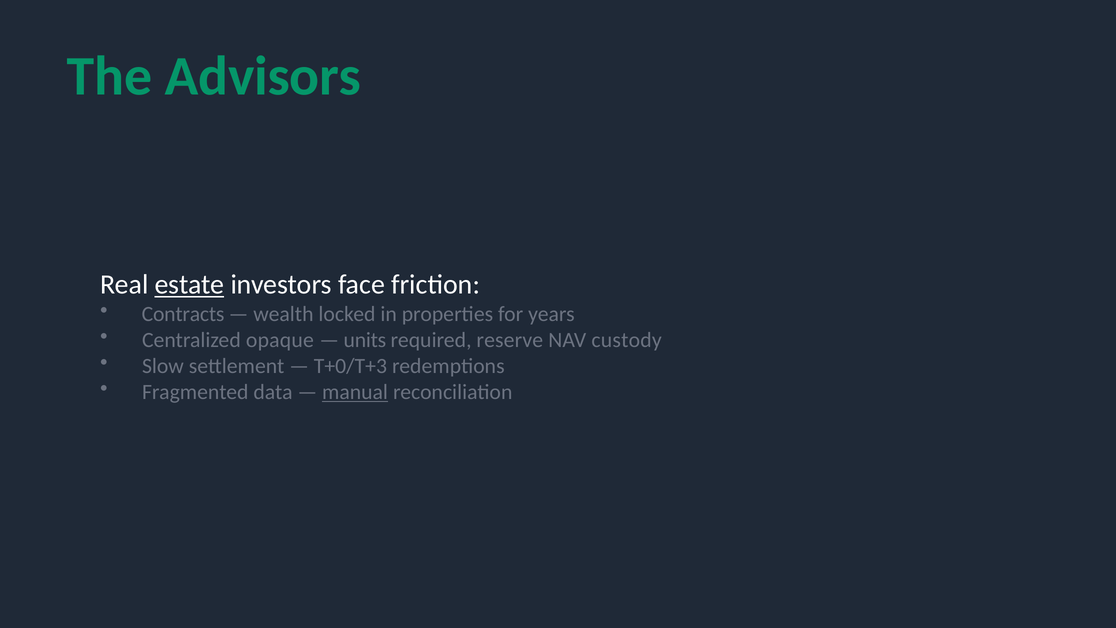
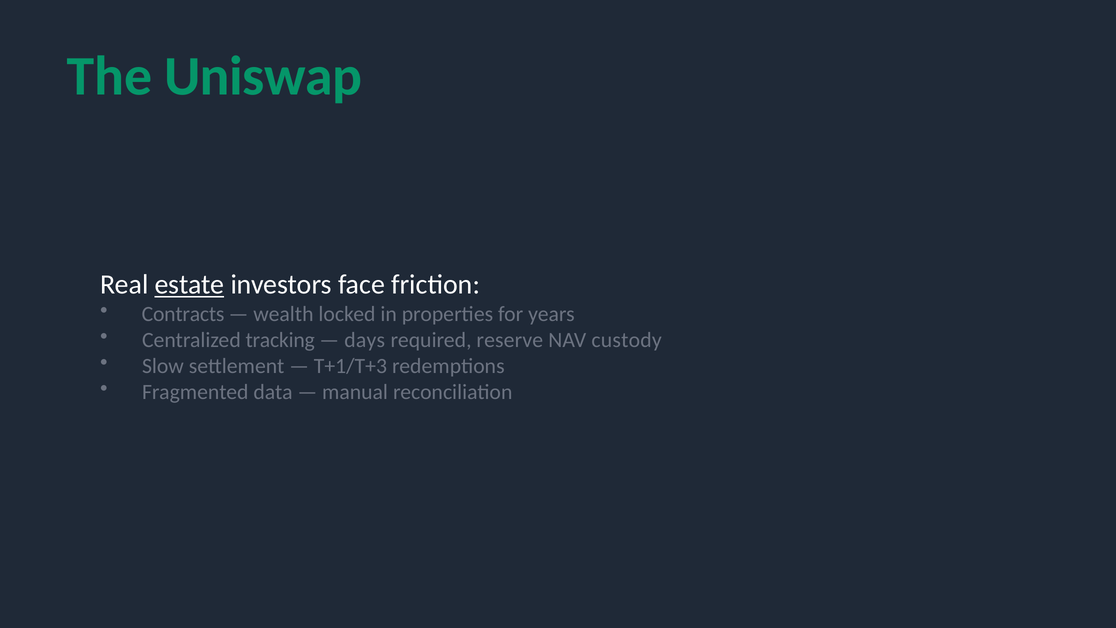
Advisors: Advisors -> Uniswap (263, 76)
opaque: opaque -> tracking (280, 340)
units: units -> days (365, 340)
T+0/T+3: T+0/T+3 -> T+1/T+3 (350, 366)
manual underline: present -> none (355, 392)
